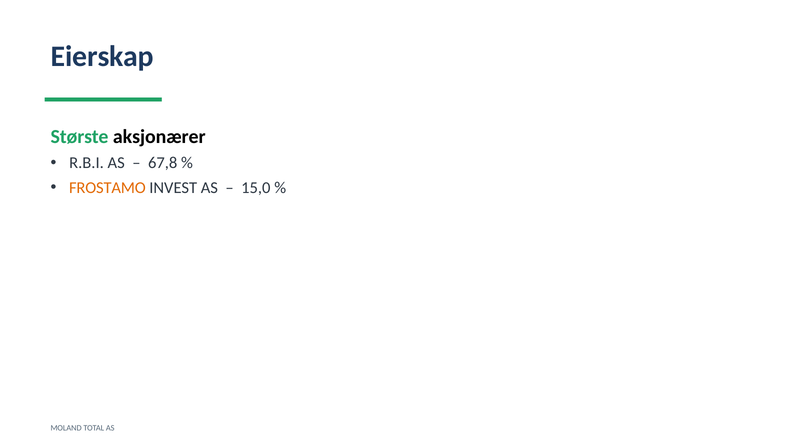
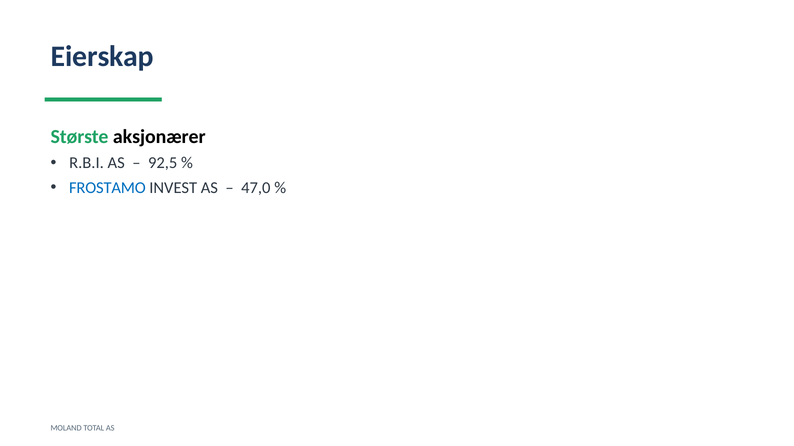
67,8: 67,8 -> 92,5 (163, 163)
FROSTAMO colour: orange -> blue (107, 188)
15,0: 15,0 -> 47,0 (256, 188)
